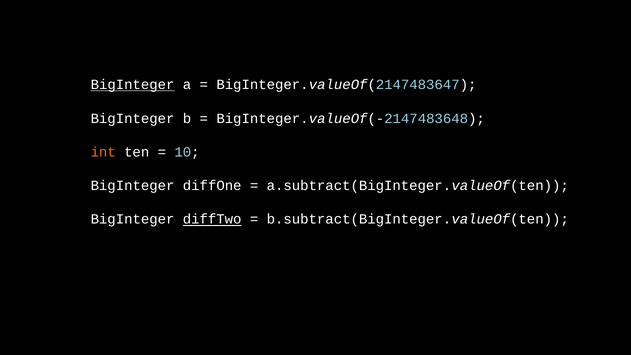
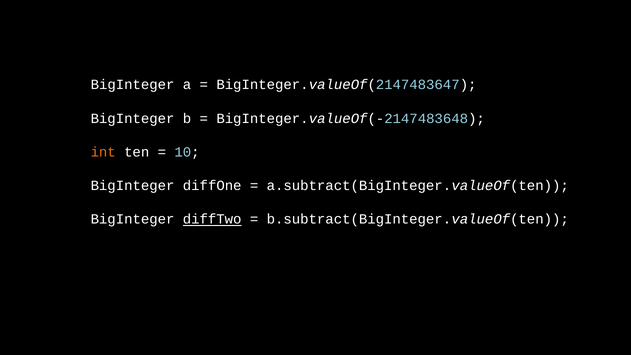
BigInteger underline: present -> none (133, 85)
